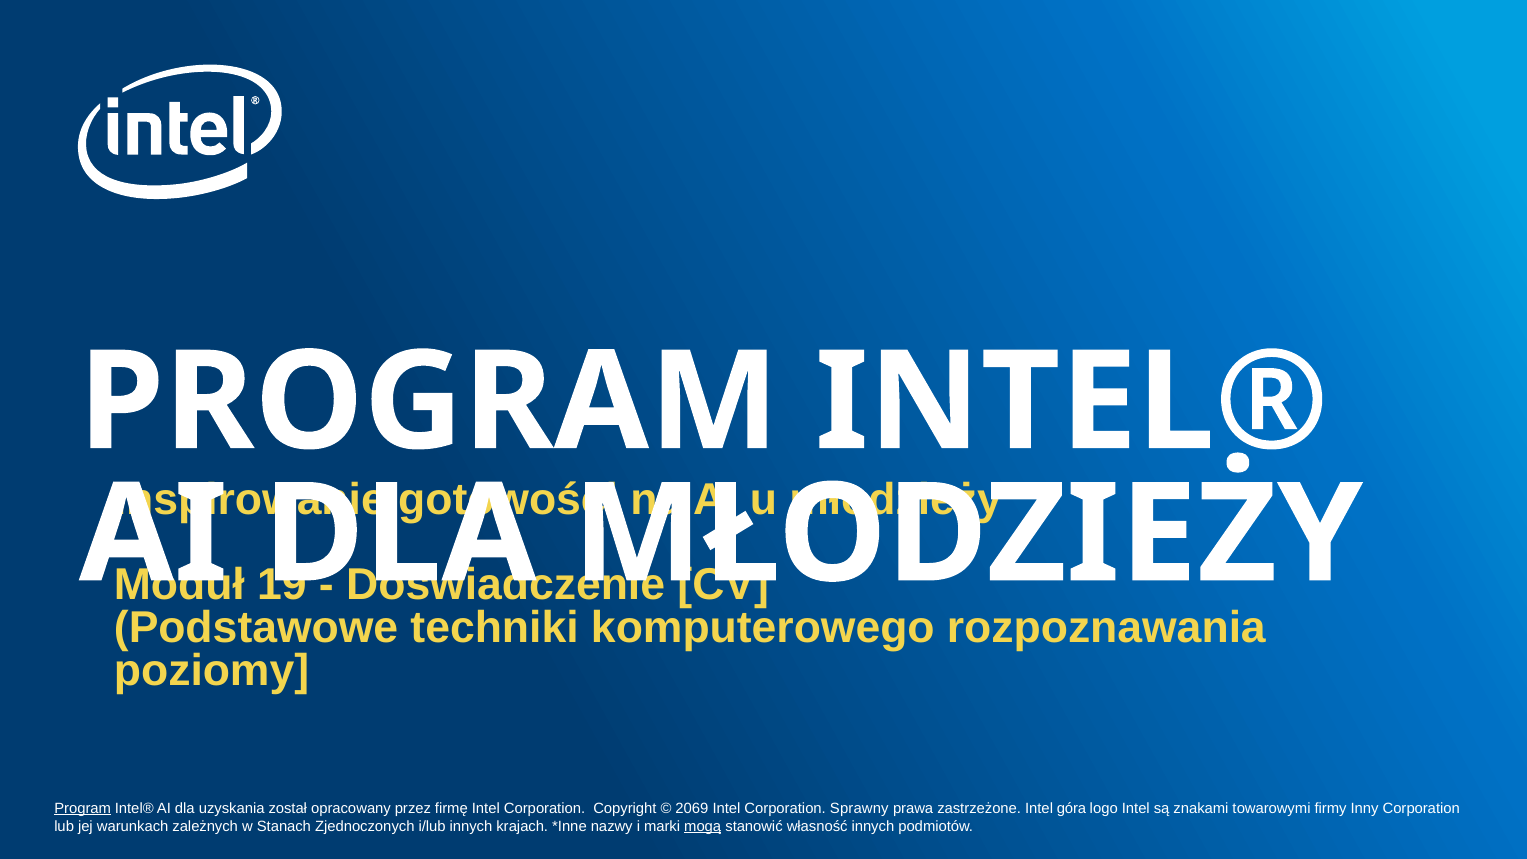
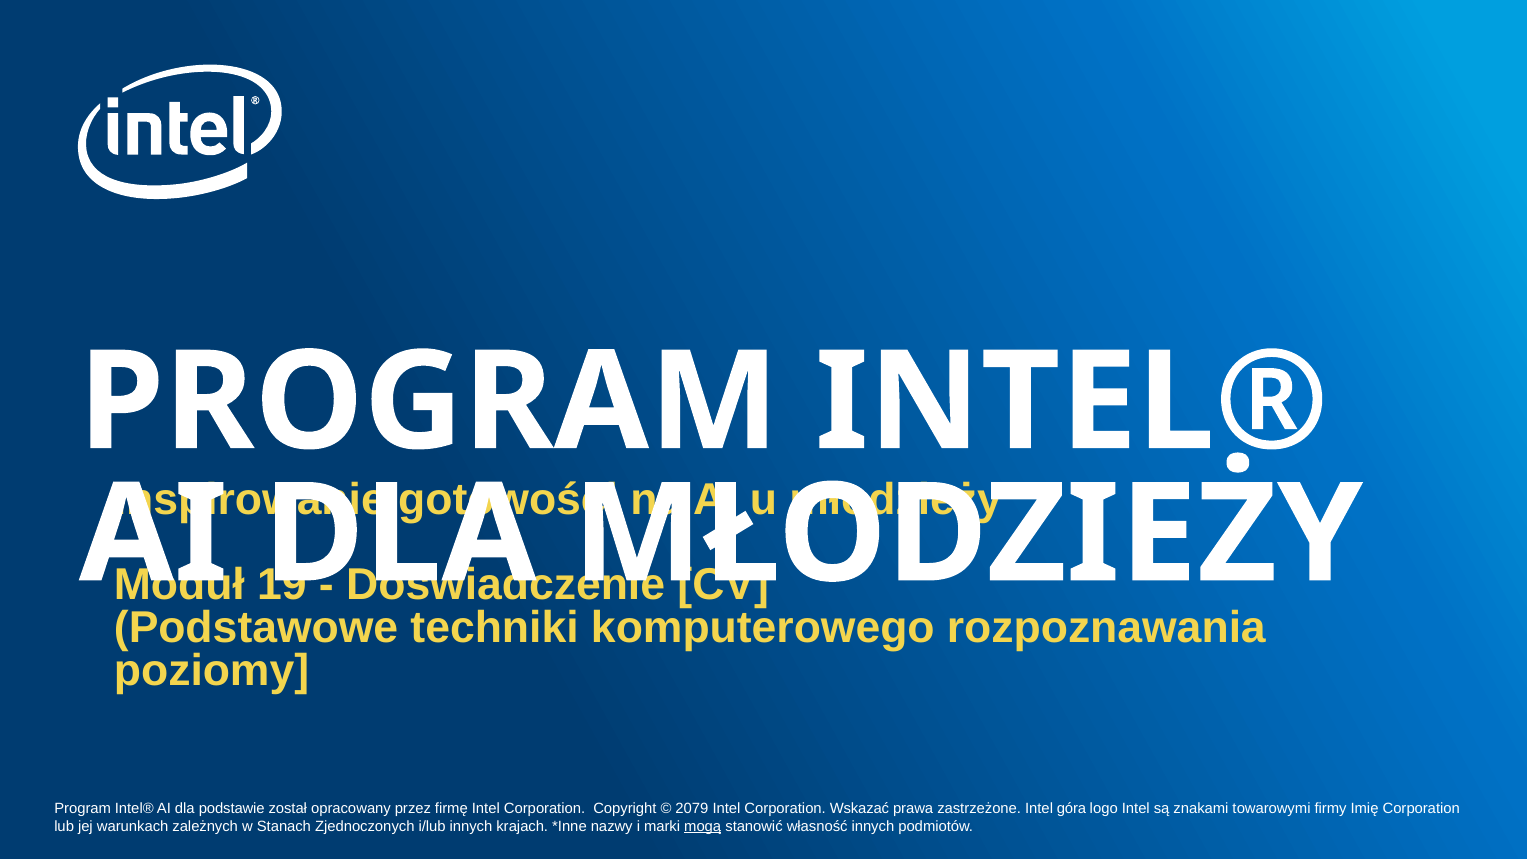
Program underline: present -> none (83, 808)
uzyskania: uzyskania -> podstawie (232, 808)
2069: 2069 -> 2079 (692, 808)
Sprawny: Sprawny -> Wskazać (859, 808)
Inny: Inny -> Imię (1365, 808)
